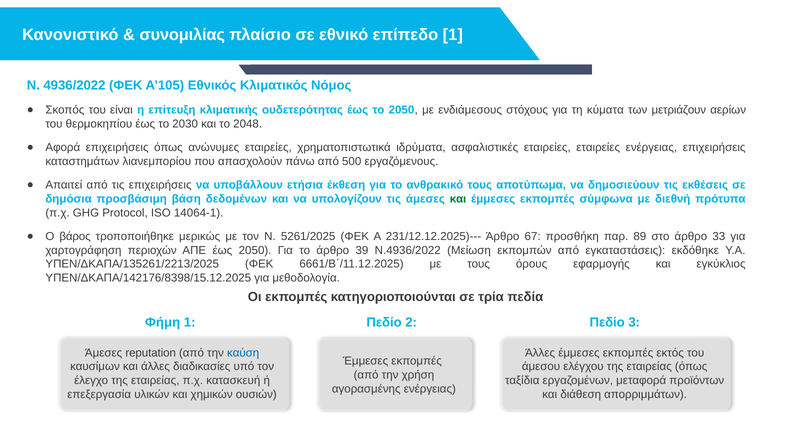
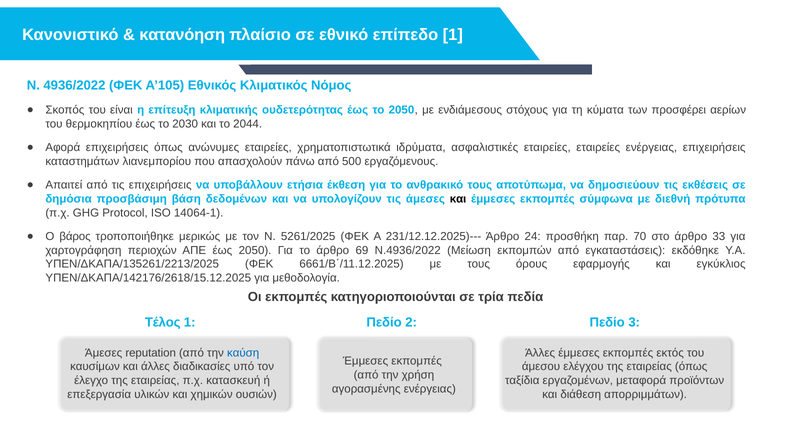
συνομιλίας: συνομιλίας -> κατανόηση (182, 35)
μετριάζουν: μετριάζουν -> προσφέρει (679, 110)
2048: 2048 -> 2044 (248, 124)
και colour: green -> black (458, 199)
67: 67 -> 24 (533, 236)
89: 89 -> 70 (640, 236)
39: 39 -> 69 (362, 250)
ΥΠΕΝ/ΔΚΑΠΑ/142176/8398/15.12.2025: ΥΠΕΝ/ΔΚΑΠΑ/142176/8398/15.12.2025 -> ΥΠΕΝ/ΔΚΑΠΑ/142176/2618/15.12.2025 (148, 278)
Φήμη: Φήμη -> Τέλος (163, 322)
